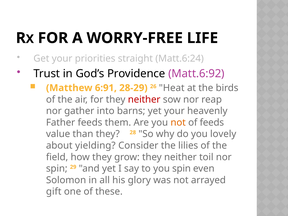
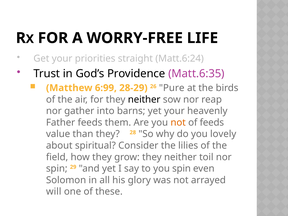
Matt.6:92: Matt.6:92 -> Matt.6:35 (196, 74)
6:91: 6:91 -> 6:99 (106, 88)
Heat: Heat -> Pure (172, 88)
neither colour: red -> black (144, 99)
yielding: yielding -> spiritual (95, 146)
gift: gift -> will (54, 192)
